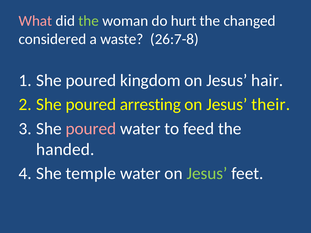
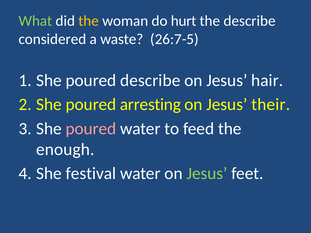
What colour: pink -> light green (35, 21)
the colour: light green -> yellow (89, 21)
the changed: changed -> describe (250, 21)
26:7-8: 26:7-8 -> 26:7-5 (174, 39)
poured kingdom: kingdom -> describe (150, 80)
handed: handed -> enough (65, 150)
temple: temple -> festival (91, 174)
